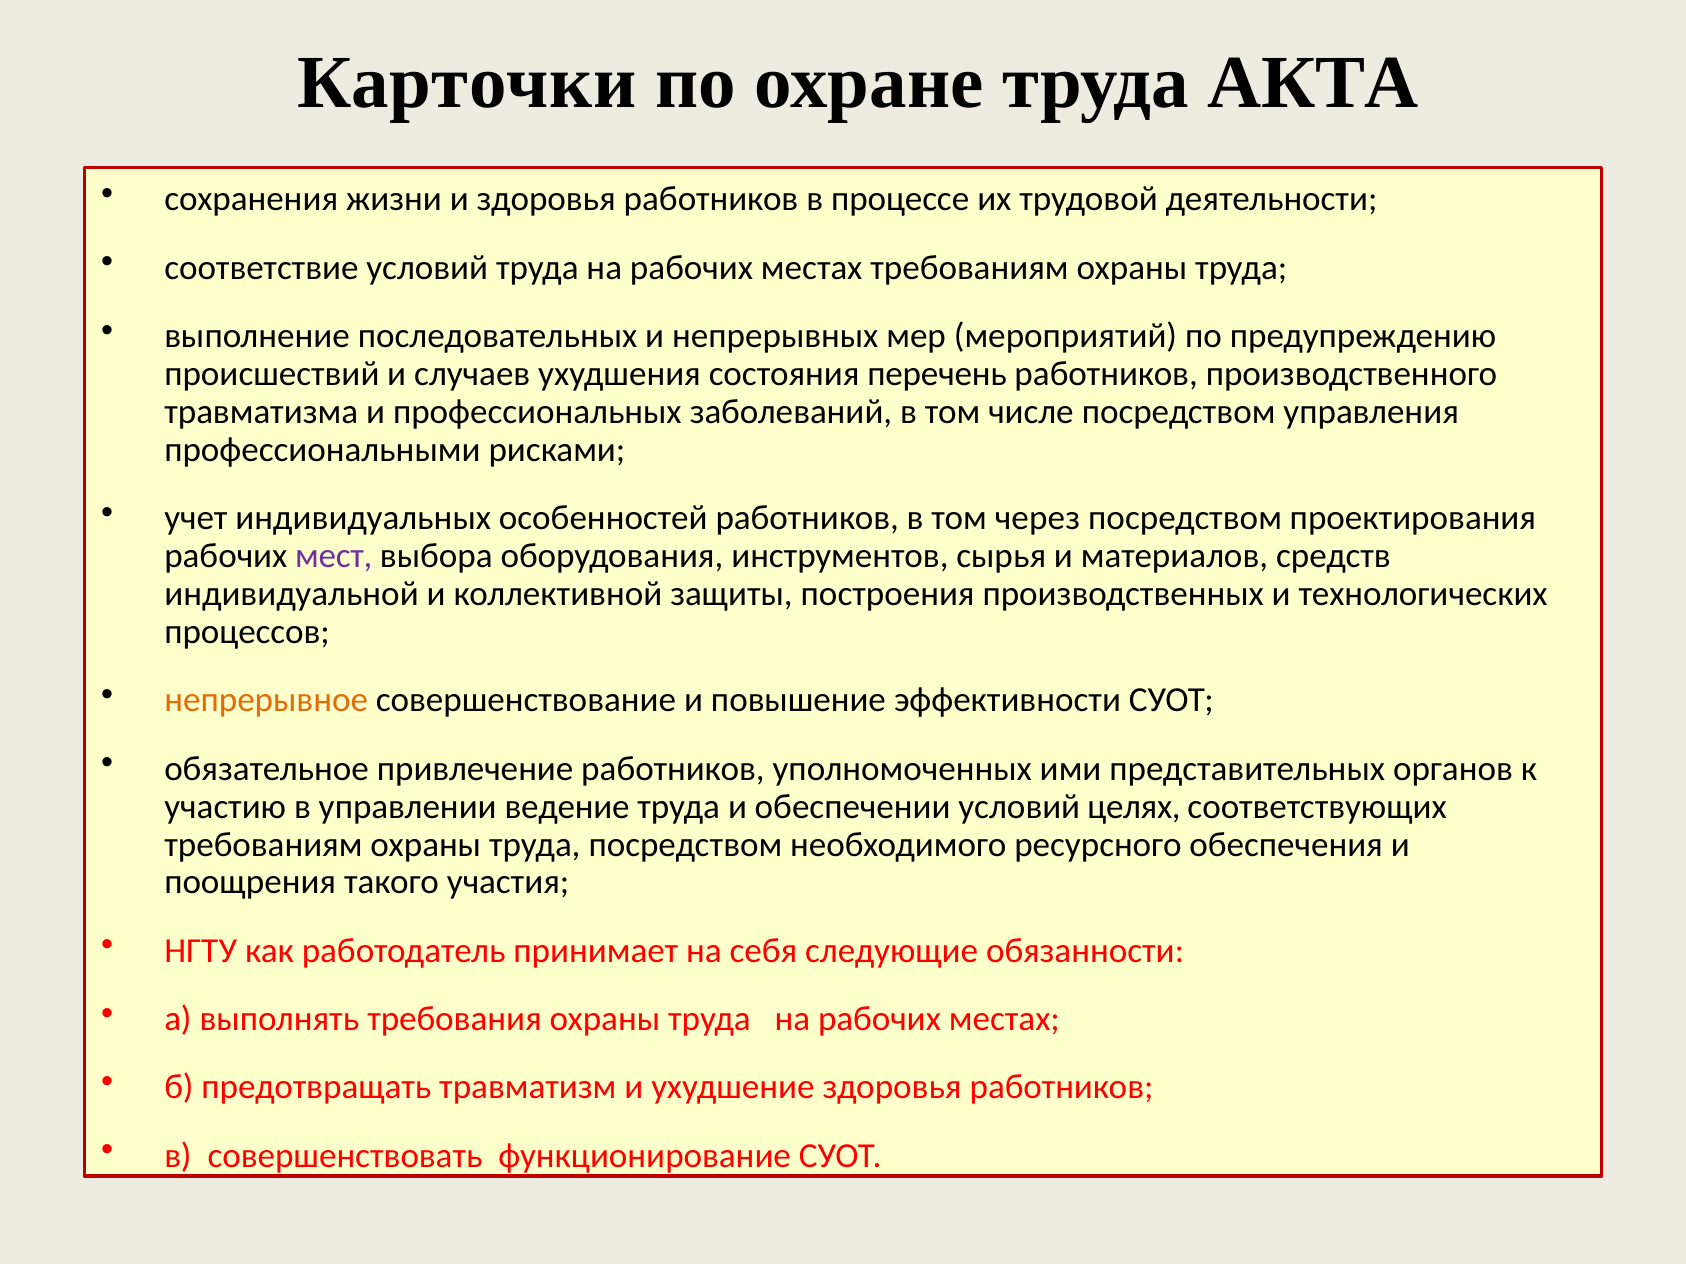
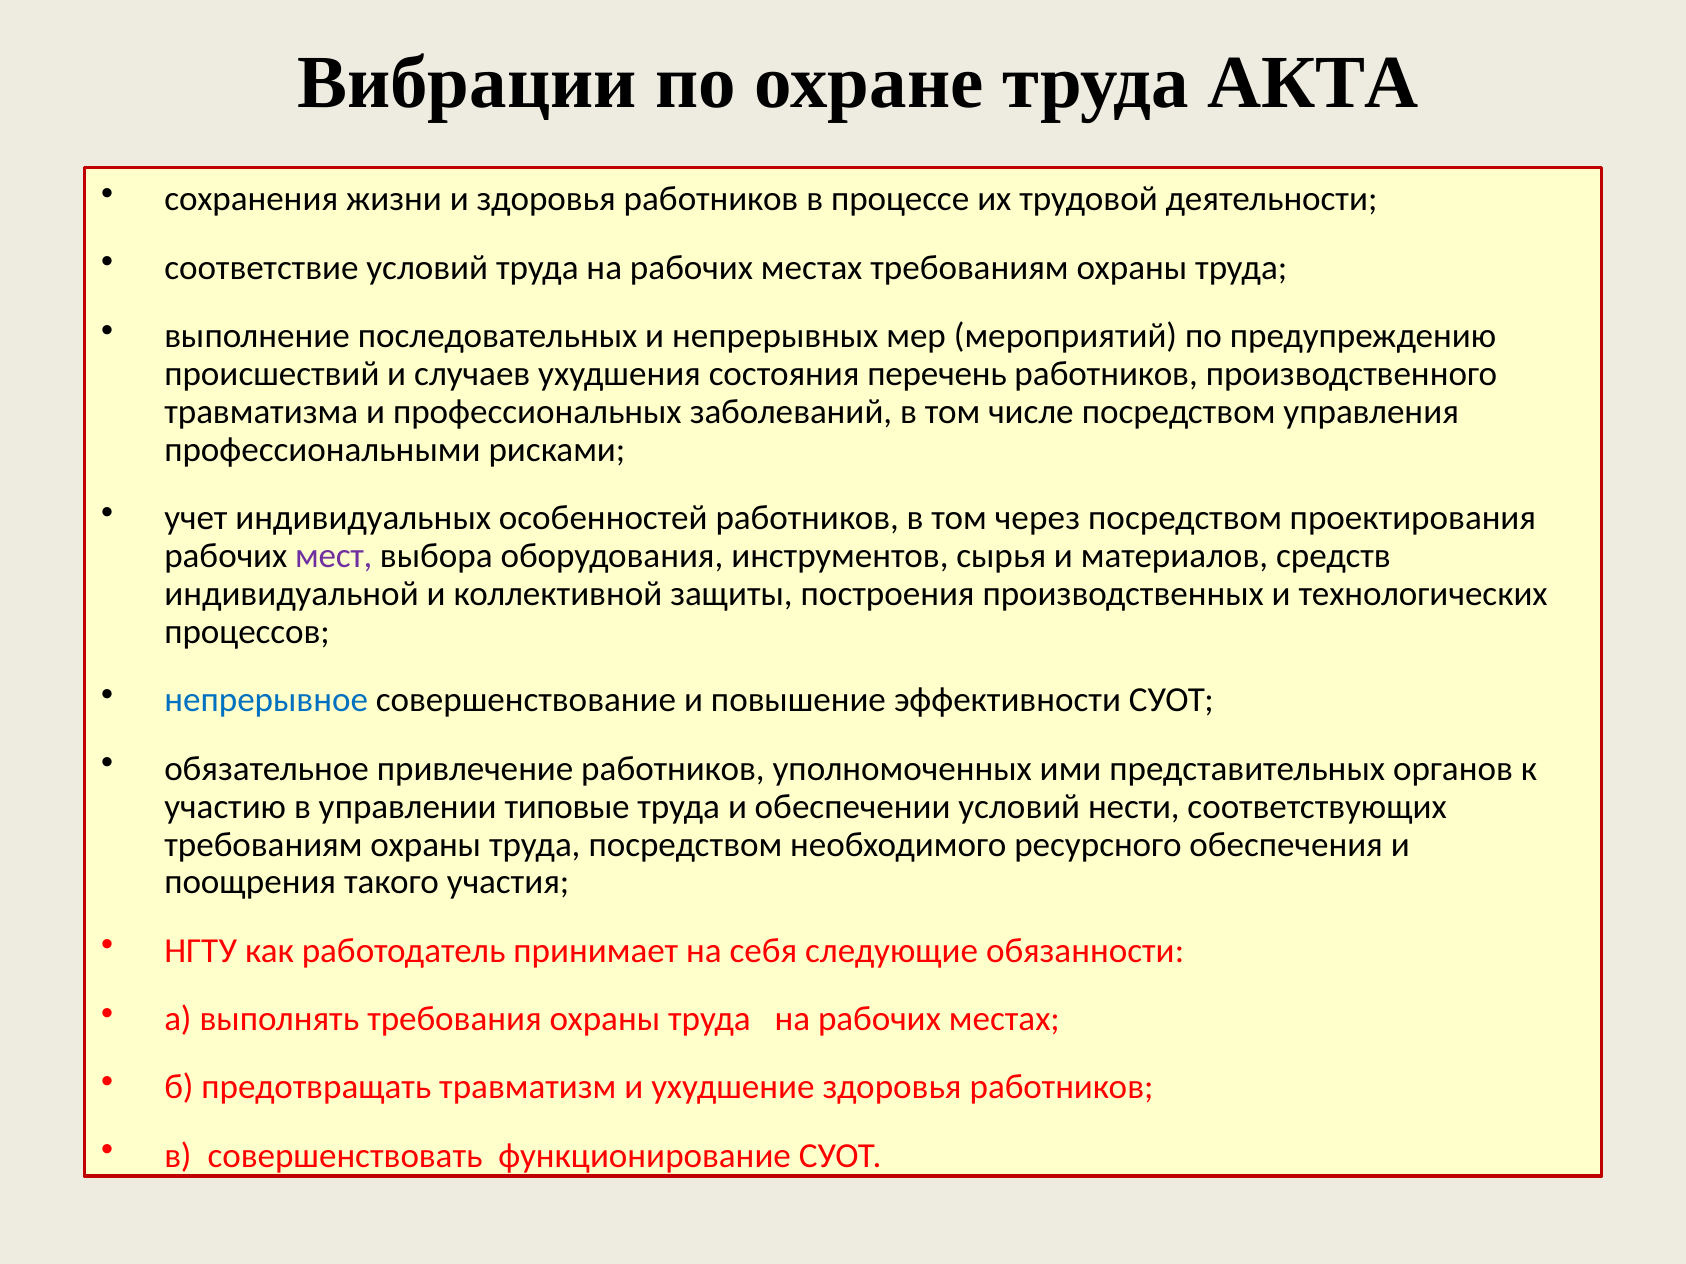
Карточки: Карточки -> Вибрации (467, 82)
непрерывное colour: orange -> blue (266, 701)
ведение: ведение -> типовые (567, 807)
целях: целях -> нести (1134, 807)
